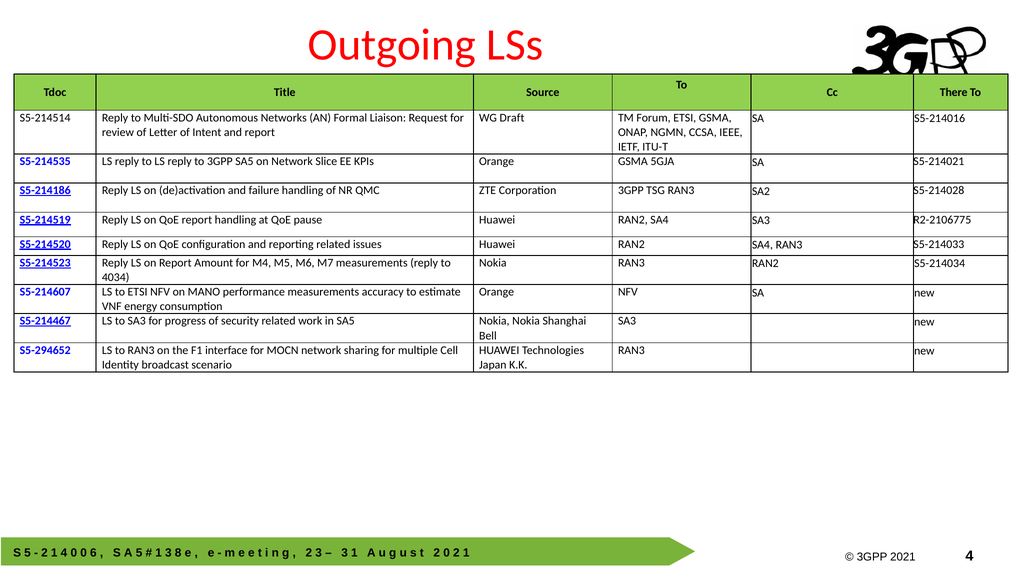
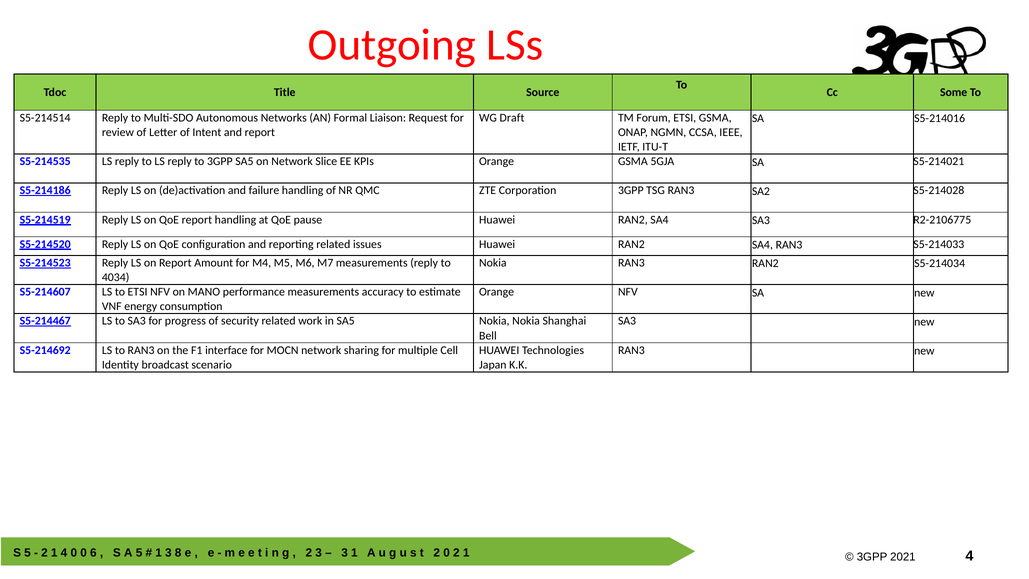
There: There -> Some (954, 92)
S5-294652: S5-294652 -> S5-214692 (45, 350)
